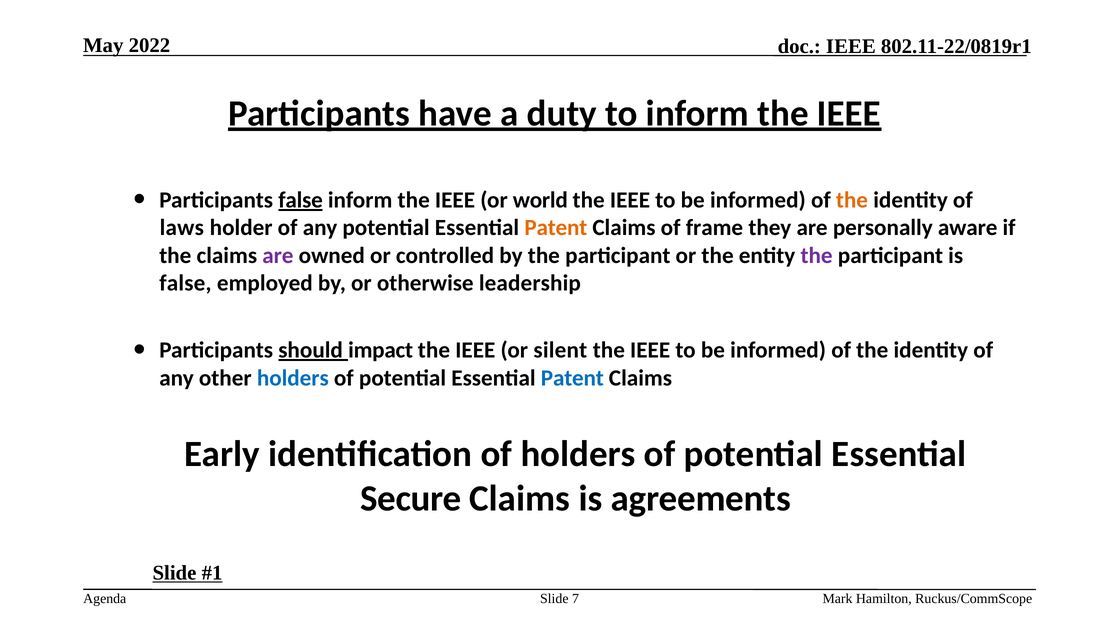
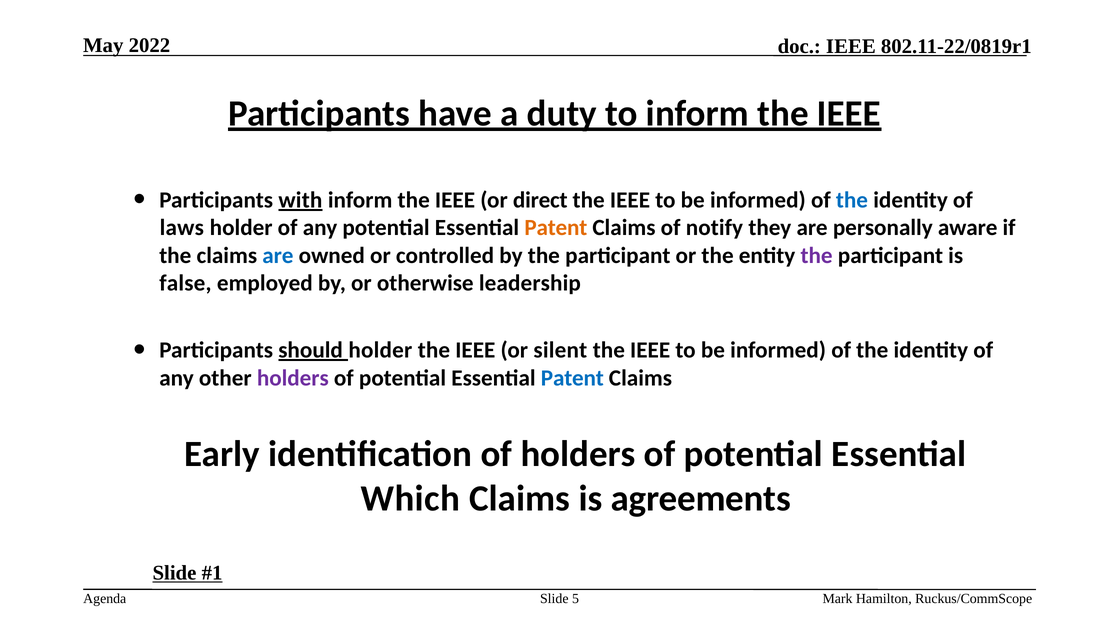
Participants false: false -> with (300, 200)
world: world -> direct (540, 200)
the colour: orange -> blue (852, 200)
frame: frame -> notify (714, 228)
are colour: purple -> blue (278, 256)
should impact: impact -> holder (380, 350)
holders colour: blue -> purple (293, 378)
Secure: Secure -> Which (410, 499)
7: 7 -> 5 (575, 599)
